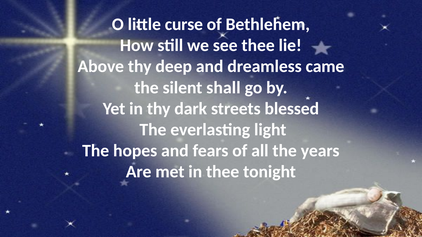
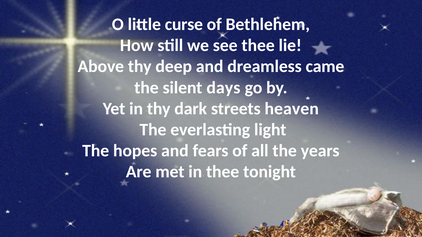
shall: shall -> days (223, 88)
blessed: blessed -> heaven (292, 109)
